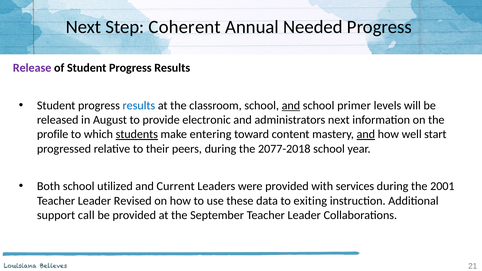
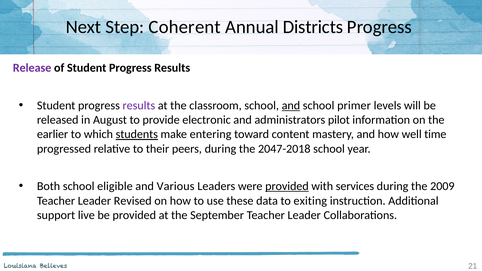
Needed: Needed -> Districts (313, 27)
results colour: blue -> purple (139, 105)
administrators next: next -> pilot (339, 120)
profile: profile -> earlier (53, 134)
and underline: present -> none (366, 134)
start: start -> time (435, 134)
2077-2018: 2077-2018 -> 2047-2018 (284, 149)
utilized: utilized -> eligible (115, 186)
Current: Current -> Various (176, 186)
provided underline: none -> present (287, 186)
2001: 2001 -> 2009 (442, 186)
call: call -> live (86, 215)
